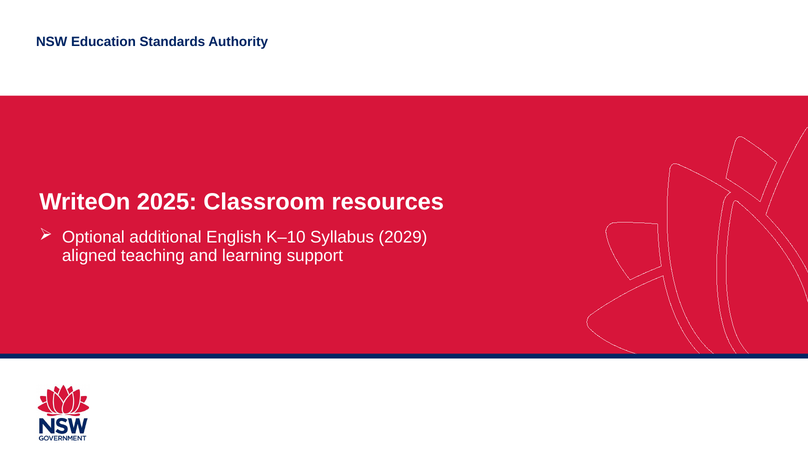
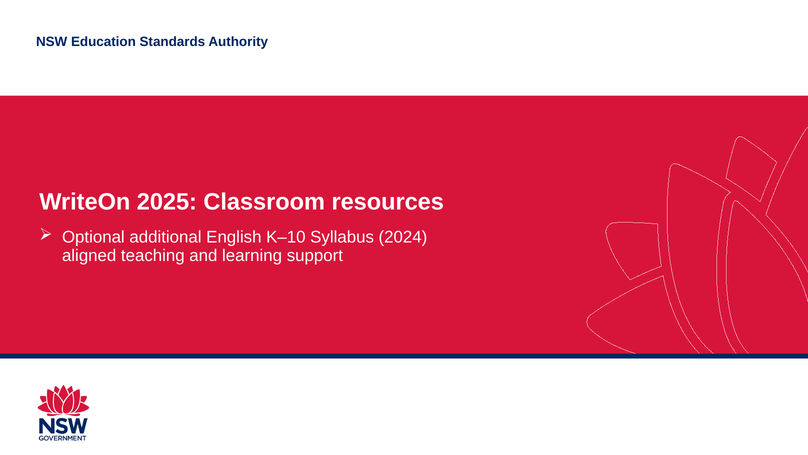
2029: 2029 -> 2024 (403, 237)
